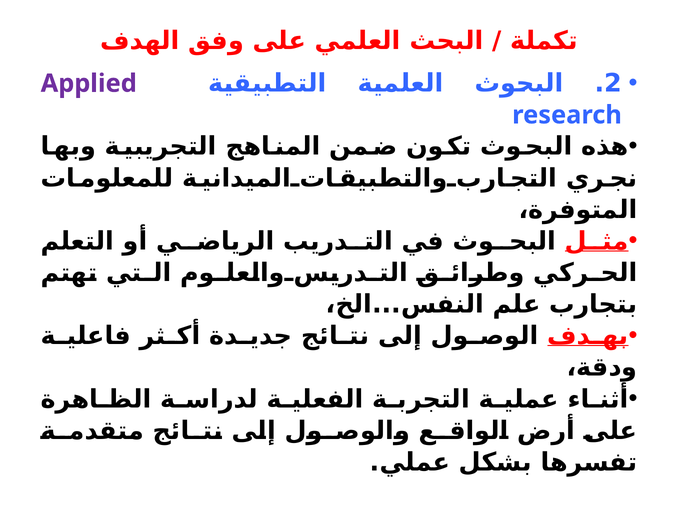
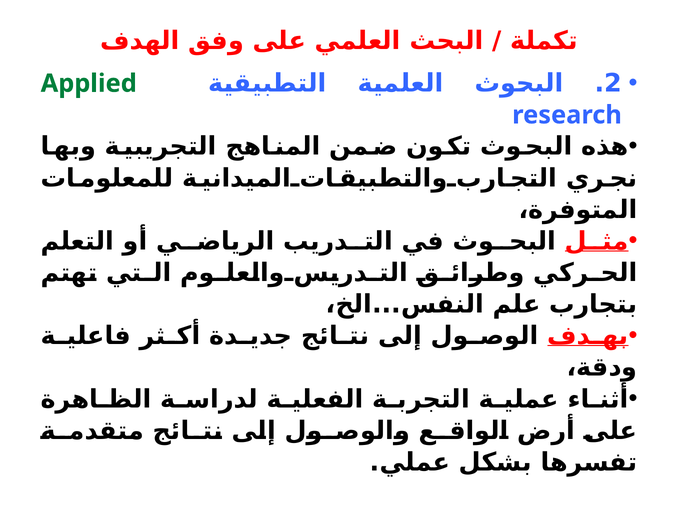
Applied colour: purple -> green (89, 84)
